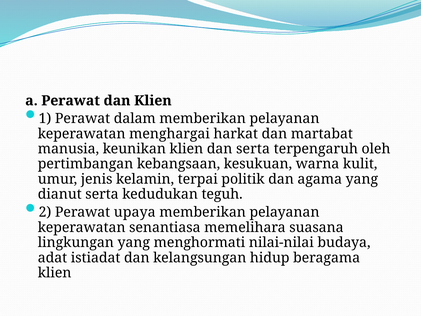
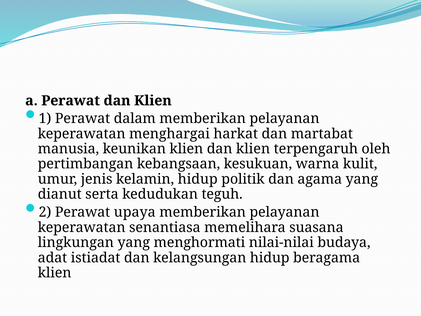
klien dan serta: serta -> klien (253, 149)
kelamin terpai: terpai -> hidup (198, 179)
